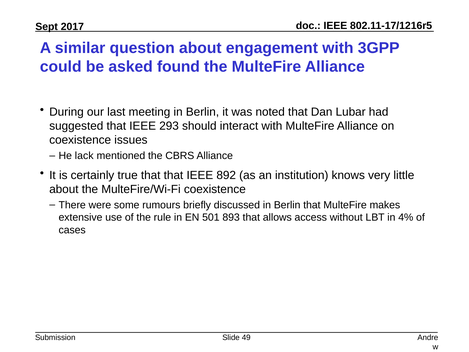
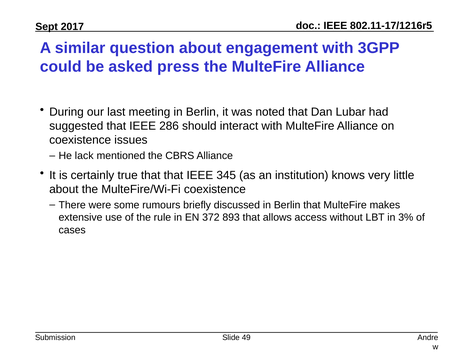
found: found -> press (178, 67)
293: 293 -> 286 (169, 126)
892: 892 -> 345 (226, 175)
501: 501 -> 372 (211, 217)
4%: 4% -> 3% (406, 217)
